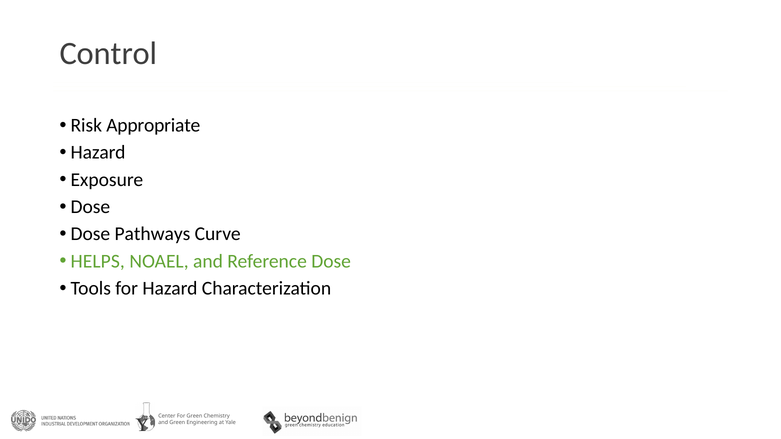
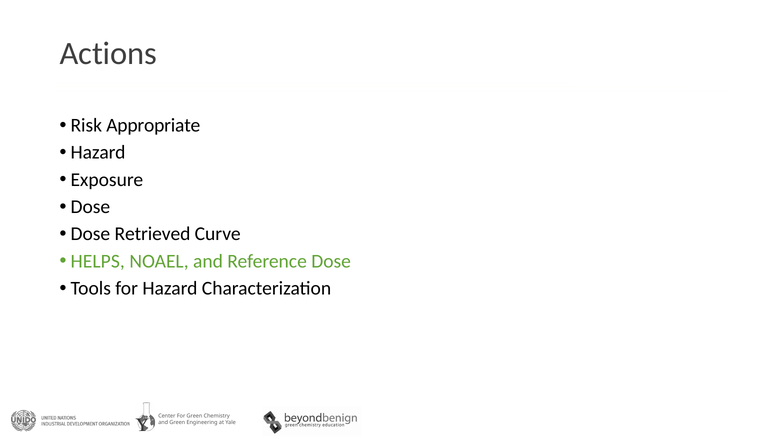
Control: Control -> Actions (108, 53)
Pathways: Pathways -> Retrieved (152, 234)
